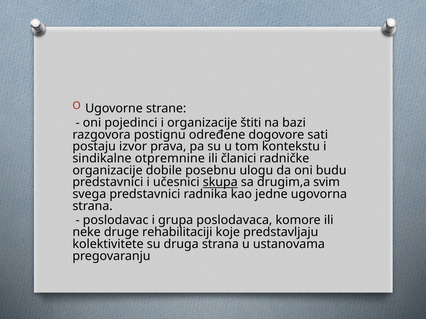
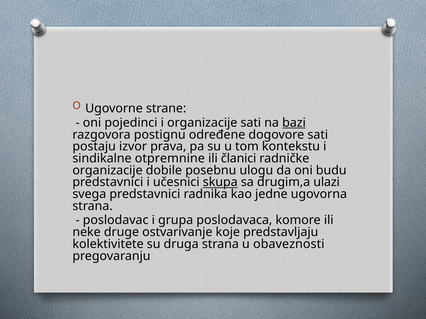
organizacije štiti: štiti -> sati (251, 123)
bazi underline: none -> present (294, 123)
svim: svim -> ulazi (327, 183)
rehabilitaciji: rehabilitaciji -> ostvarivanje (177, 232)
ustanovama: ustanovama -> obaveznosti (289, 244)
